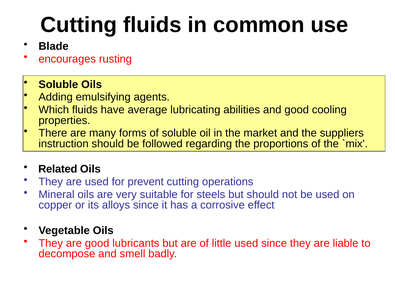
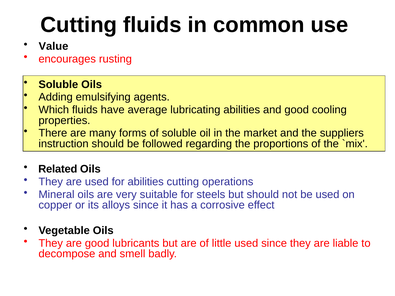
Blade: Blade -> Value (53, 46)
for prevent: prevent -> abilities (146, 182)
